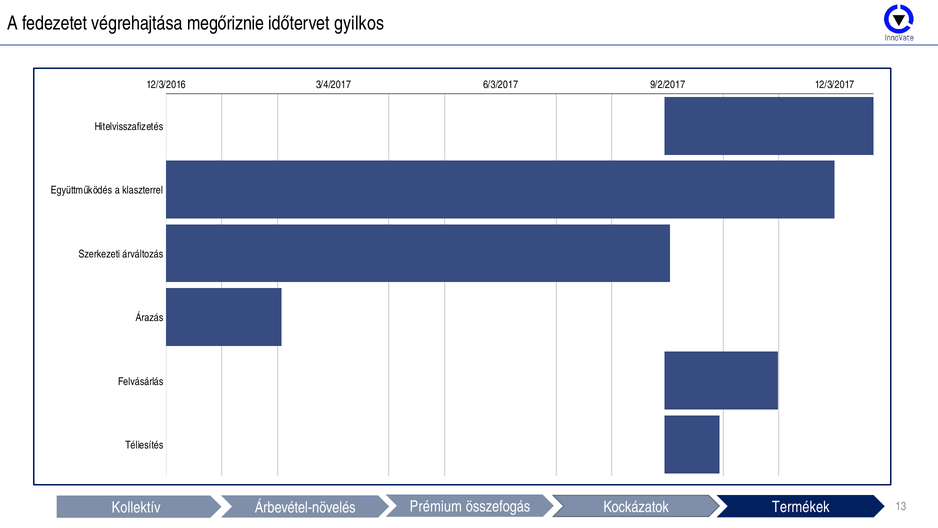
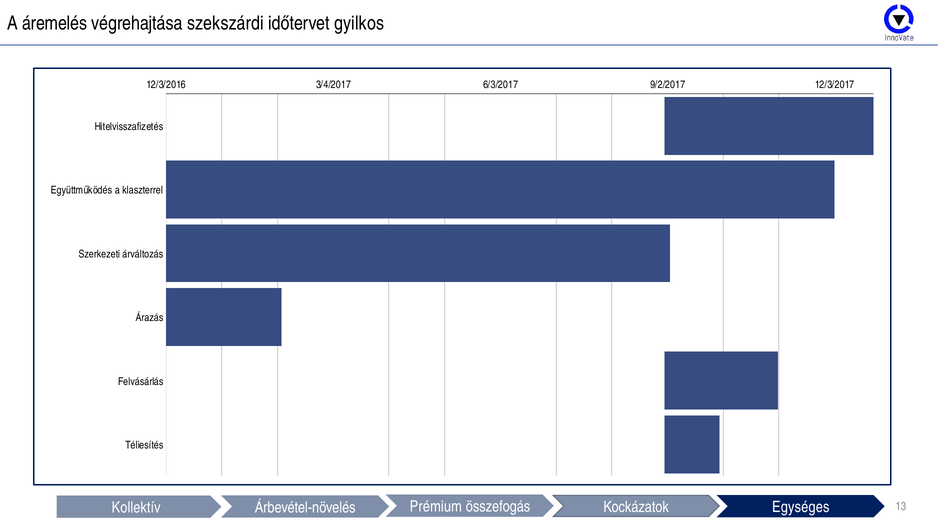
fedezetet: fedezetet -> áremelés (55, 23)
megőriznie: megőriznie -> szekszárdi (226, 23)
Termékek: Termékek -> Egységes (801, 507)
